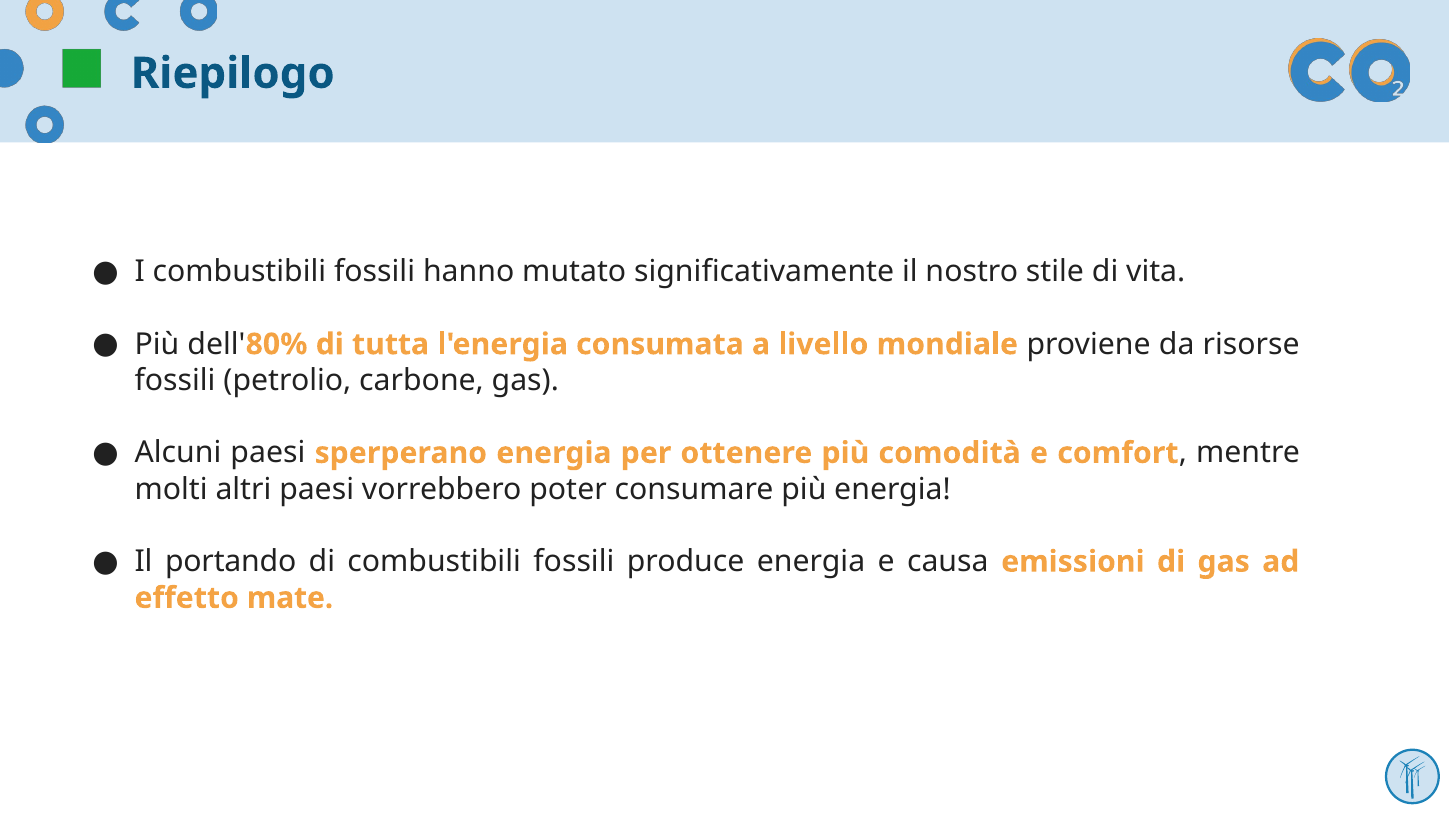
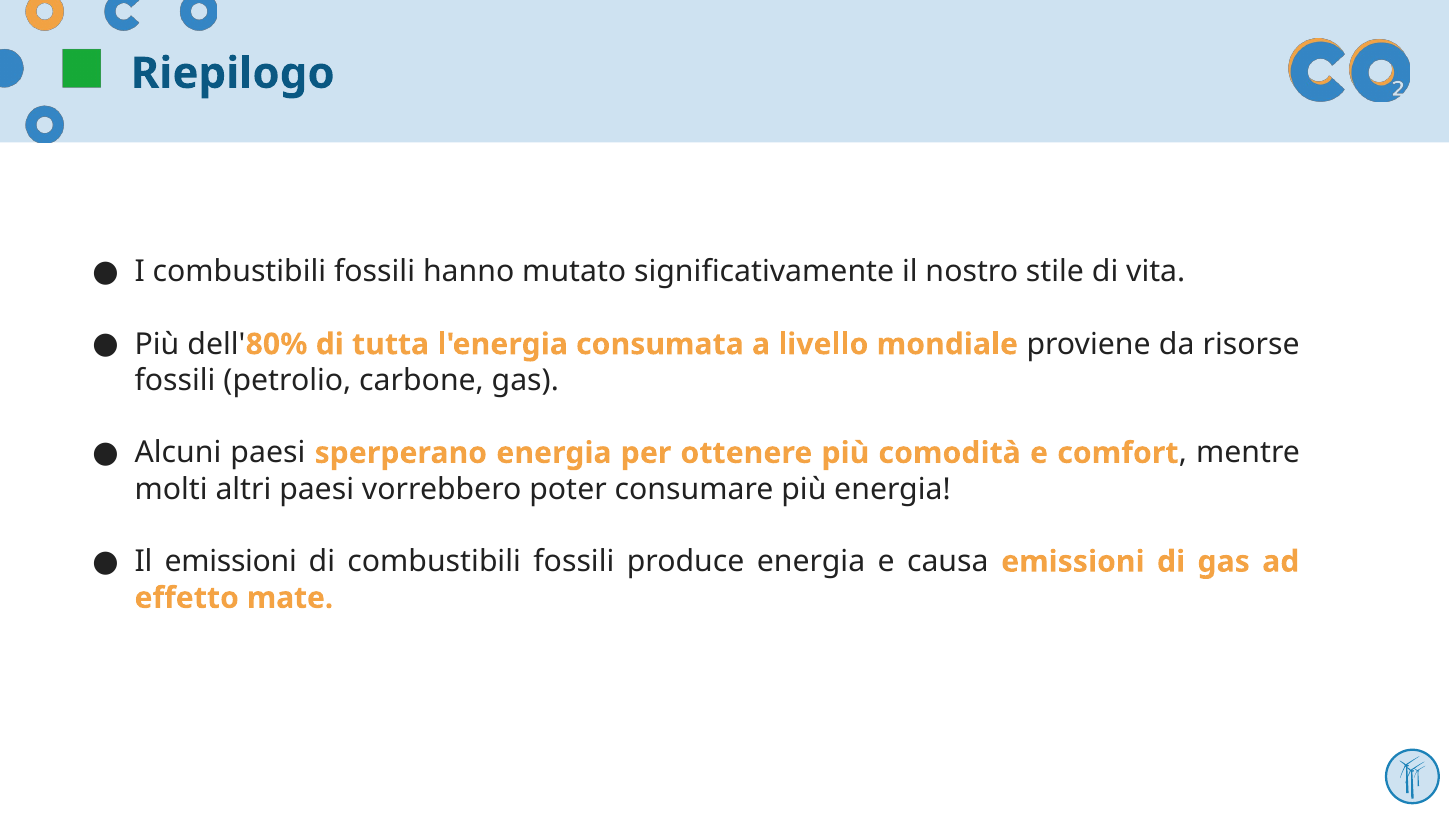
Il portando: portando -> emissioni (231, 562)
